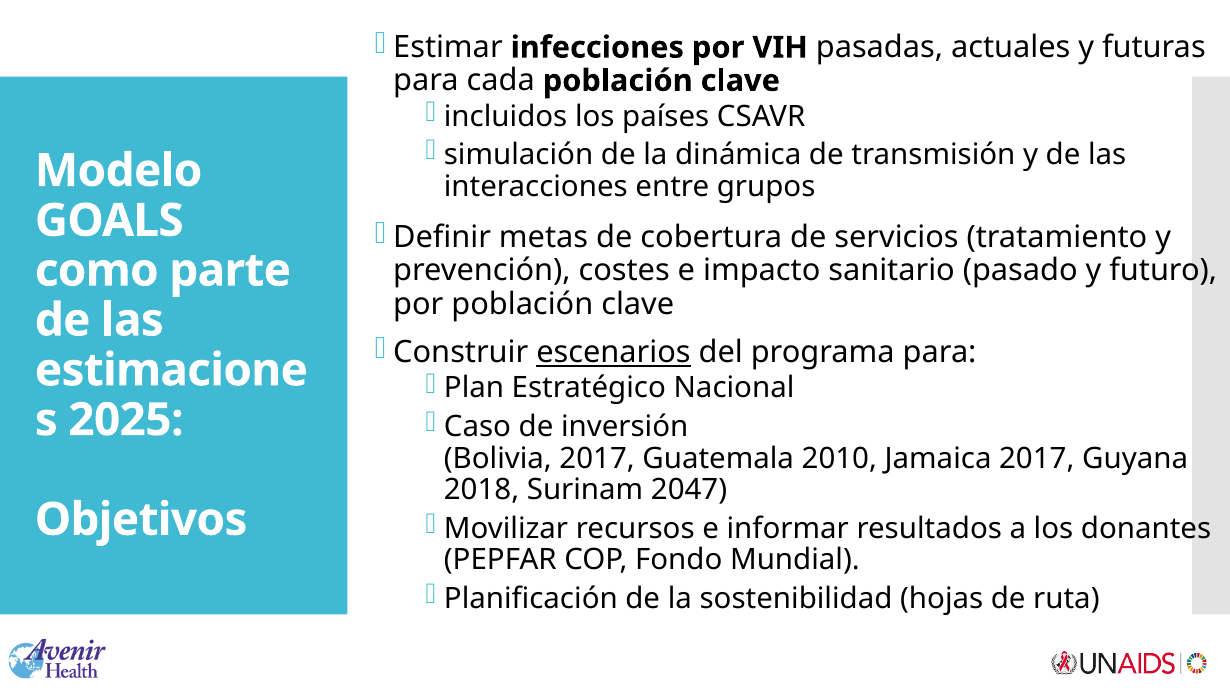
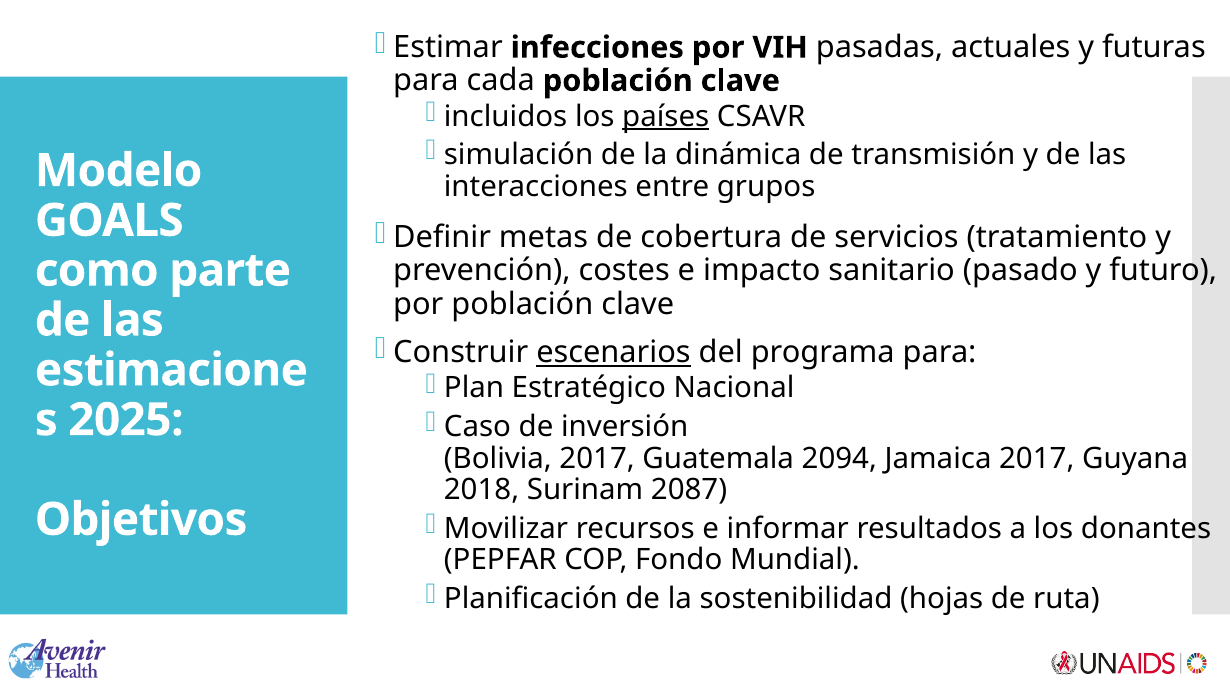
países underline: none -> present (666, 116)
2010: 2010 -> 2094 (839, 458)
2047: 2047 -> 2087 (689, 490)
